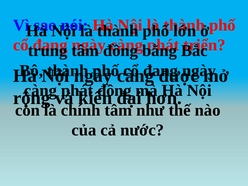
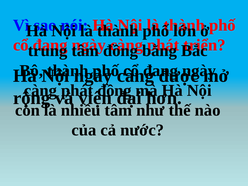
kiến: kiến -> viện (95, 98)
chính: chính -> nhiều (81, 110)
